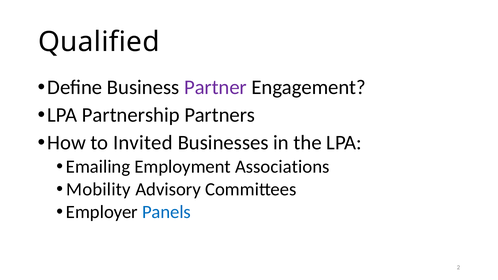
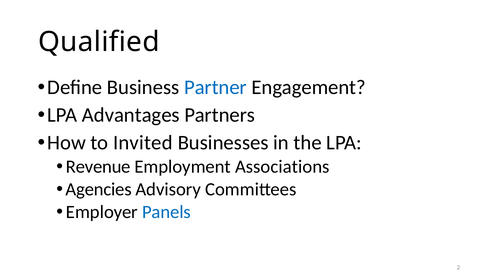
Partner colour: purple -> blue (215, 88)
Partnership: Partnership -> Advantages (131, 115)
Emailing: Emailing -> Revenue (98, 167)
Mobility: Mobility -> Agencies (99, 189)
